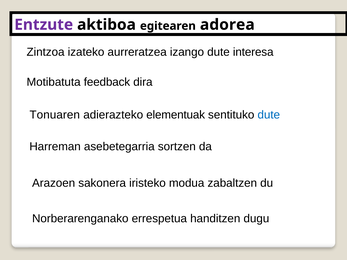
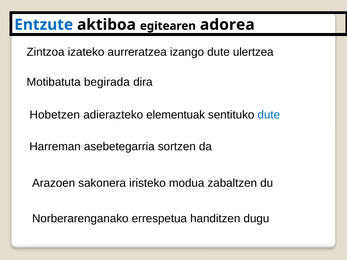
Entzute colour: purple -> blue (44, 25)
interesa: interesa -> ulertzea (253, 52)
feedback: feedback -> begirada (107, 82)
Tonuaren: Tonuaren -> Hobetzen (55, 115)
